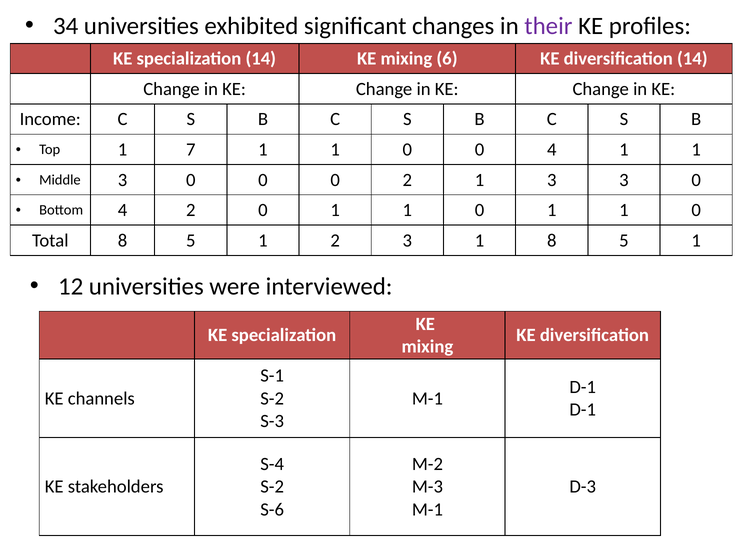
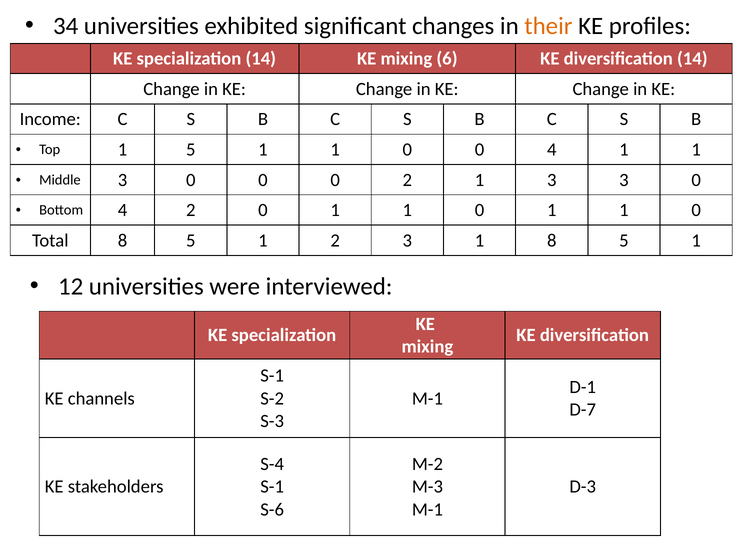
their colour: purple -> orange (548, 26)
1 7: 7 -> 5 (191, 150)
D-1: D-1 -> D-7 (583, 410)
S-2: S-2 -> S-1 (272, 487)
